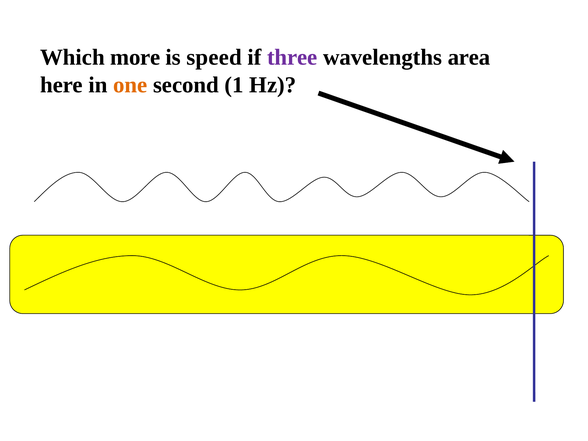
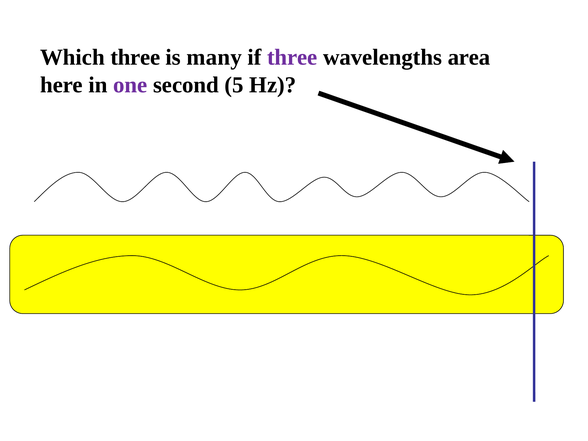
Which more: more -> three (135, 57)
speed: speed -> many (214, 57)
one colour: orange -> purple (130, 85)
1: 1 -> 5 (234, 85)
